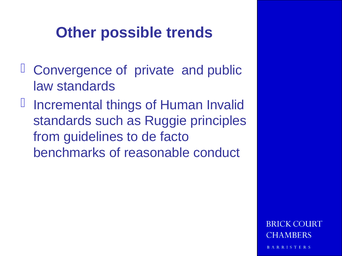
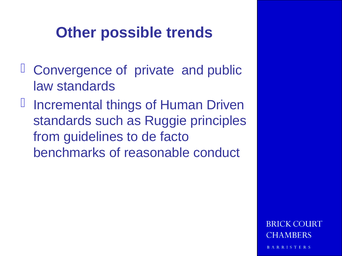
Invalid: Invalid -> Driven (225, 105)
